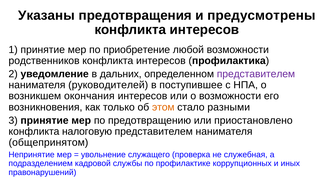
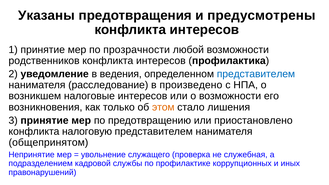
приобретение: приобретение -> прозрачности (137, 50)
дальних: дальних -> ведения (121, 74)
представителем colour: purple -> blue (256, 74)
руководителей: руководителей -> расследование (108, 85)
поступившее: поступившее -> произведено (191, 85)
окончания: окончания -> налоговые (89, 96)
разными: разными -> лишения (229, 107)
